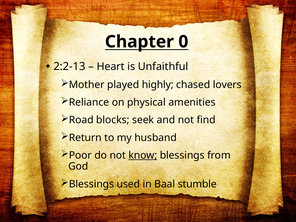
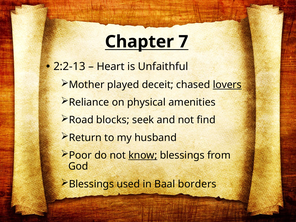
0: 0 -> 7 (183, 42)
highly: highly -> deceit (158, 85)
lovers underline: none -> present (227, 85)
stumble: stumble -> borders (197, 184)
